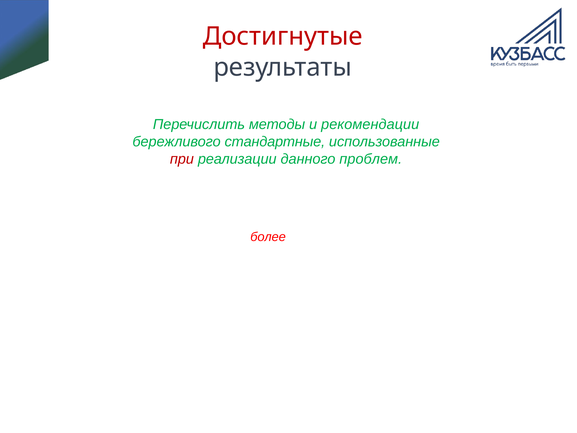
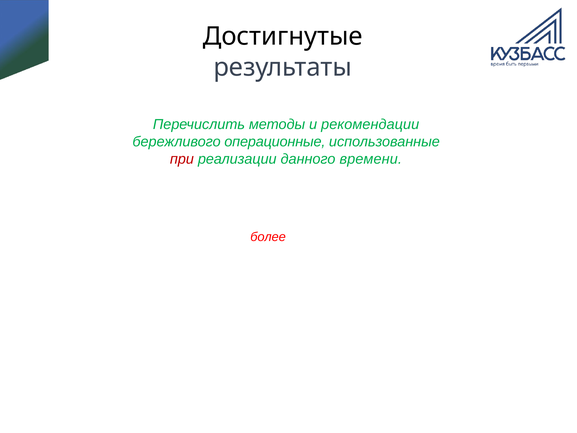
Достигнутые colour: red -> black (283, 36)
стандартные: стандартные -> операционные (275, 142)
проблем: проблем -> времени (371, 159)
